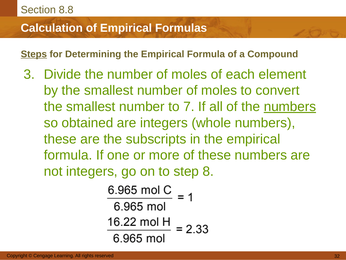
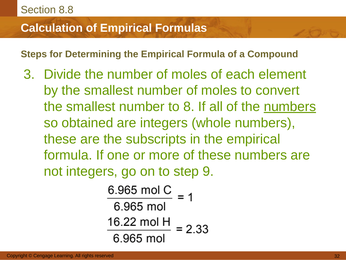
Steps underline: present -> none (34, 54)
7: 7 -> 8 (189, 106)
8: 8 -> 9 (208, 171)
